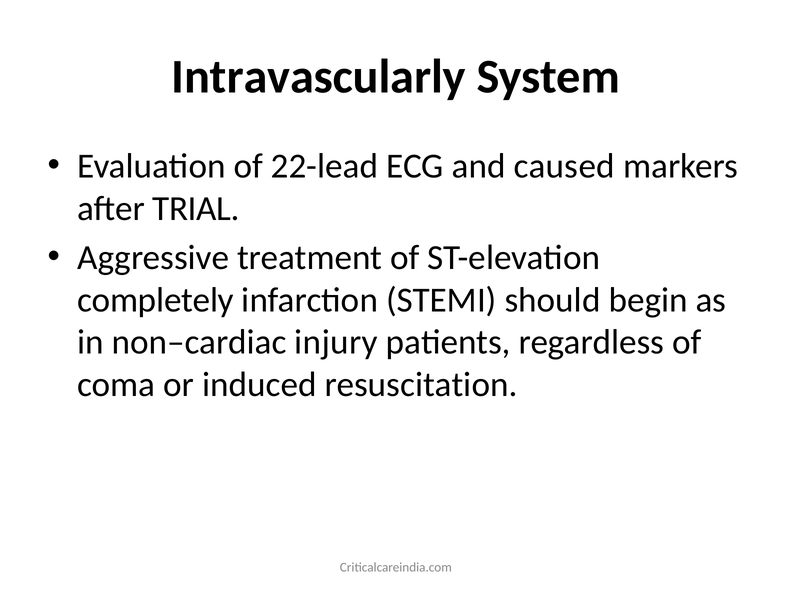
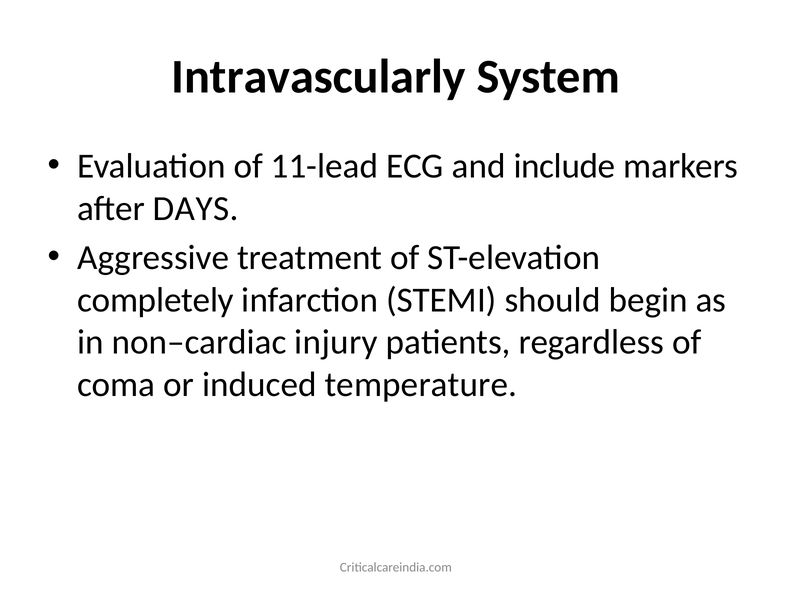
22-lead: 22-lead -> 11-lead (325, 166)
caused: caused -> include (564, 166)
TRIAL: TRIAL -> DAYS (196, 208)
resuscitation: resuscitation -> temperature (421, 384)
